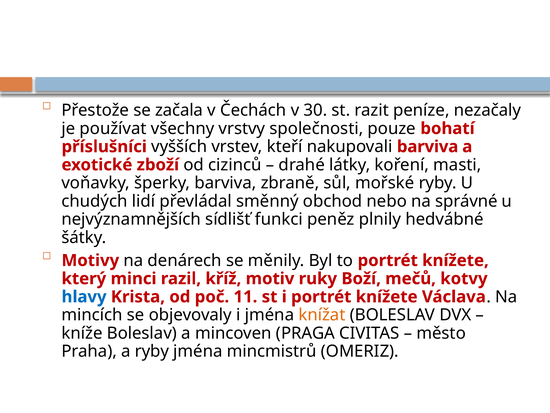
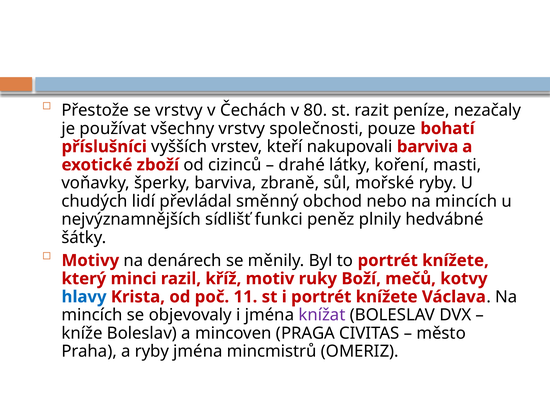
se začala: začala -> vrstvy (179, 110)
30: 30 -> 80 (315, 110)
nebo na správné: správné -> mincích (466, 201)
knížat colour: orange -> purple (322, 315)
